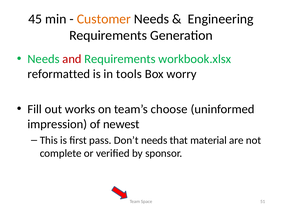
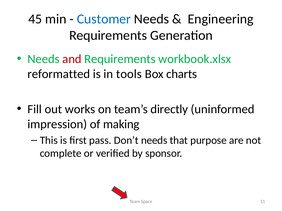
Customer colour: orange -> blue (104, 19)
worry: worry -> charts (182, 74)
choose: choose -> directly (169, 109)
newest: newest -> making (121, 124)
material: material -> purpose (209, 141)
